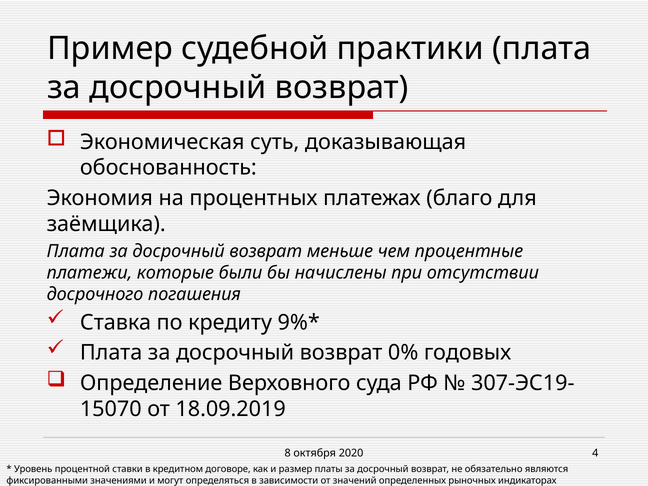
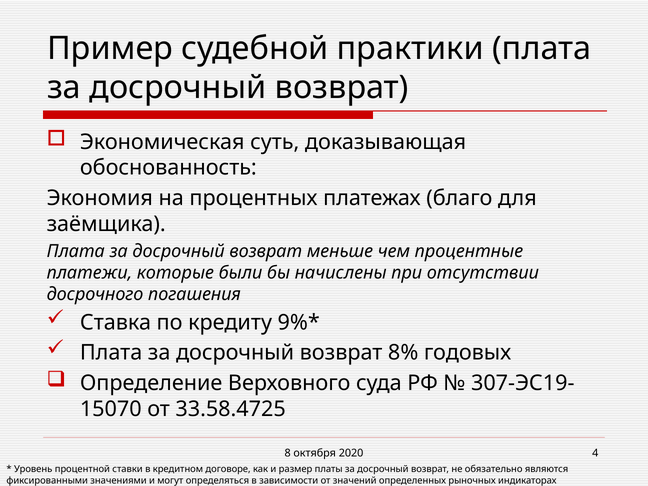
0%: 0% -> 8% (403, 353)
18.09.2019: 18.09.2019 -> 33.58.4725 (231, 409)
